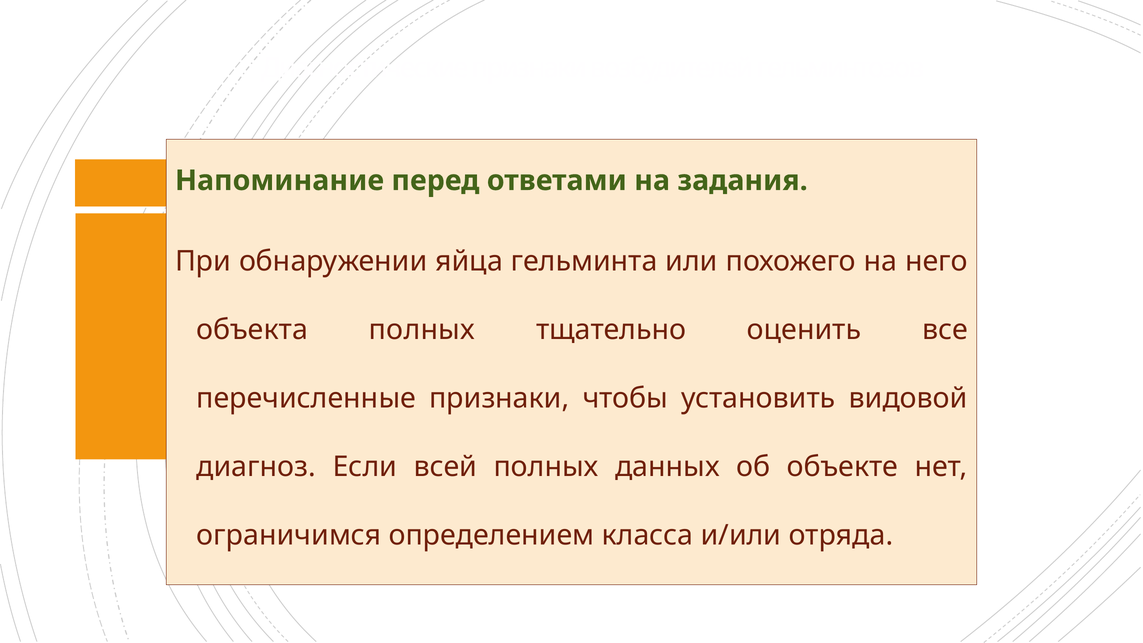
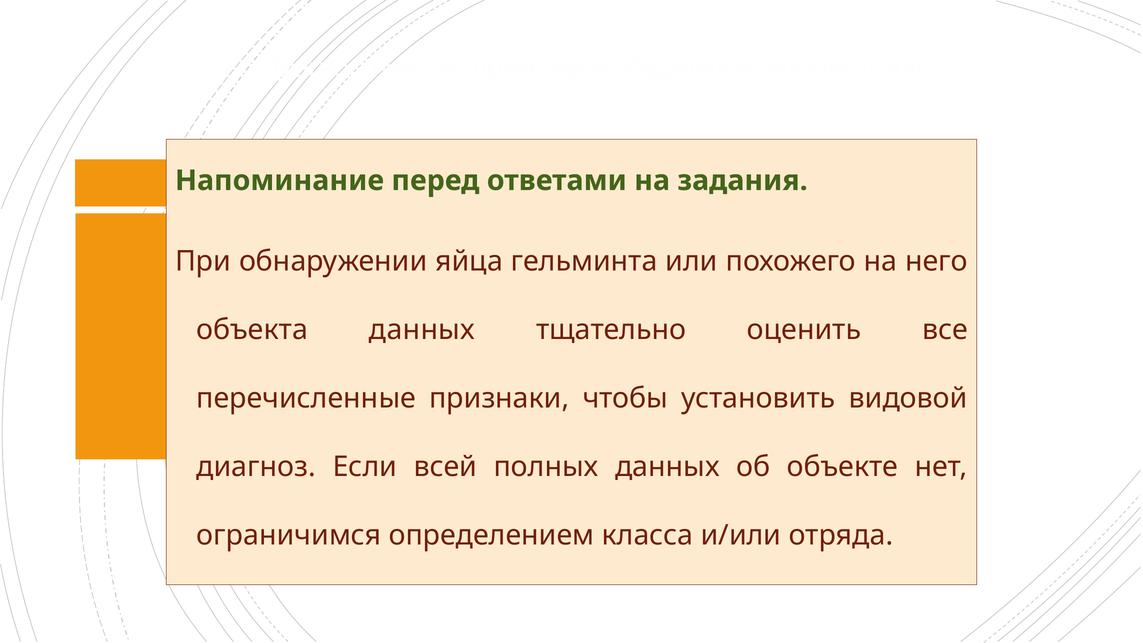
объекта полных: полных -> данных (422, 330)
